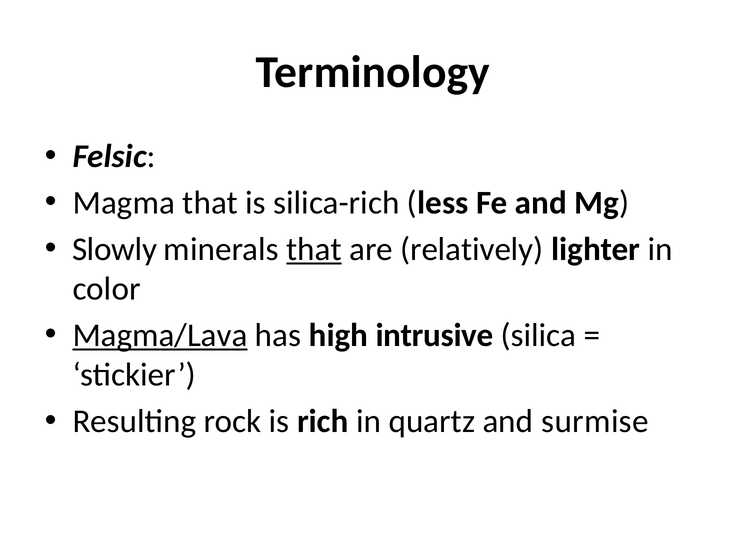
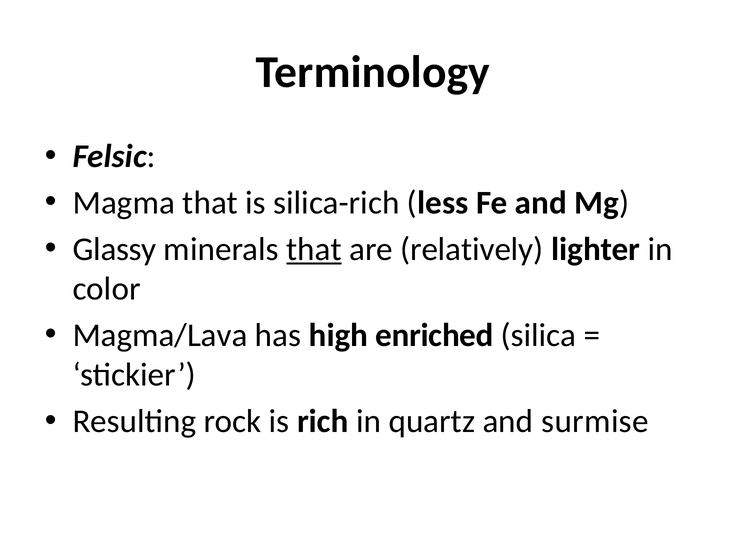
Slowly: Slowly -> Glassy (115, 249)
Magma/Lava underline: present -> none (160, 336)
intrusive: intrusive -> enriched (435, 336)
